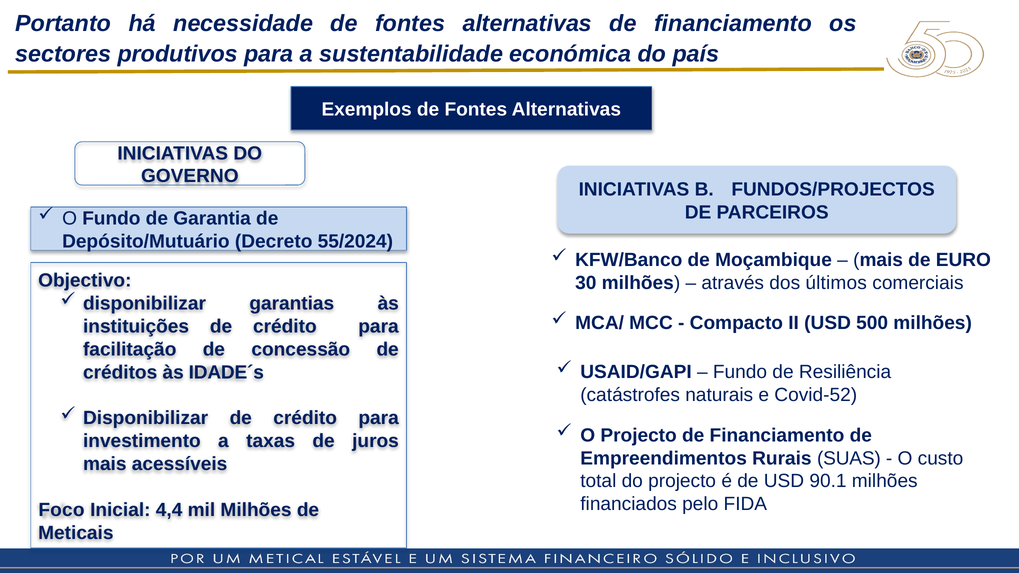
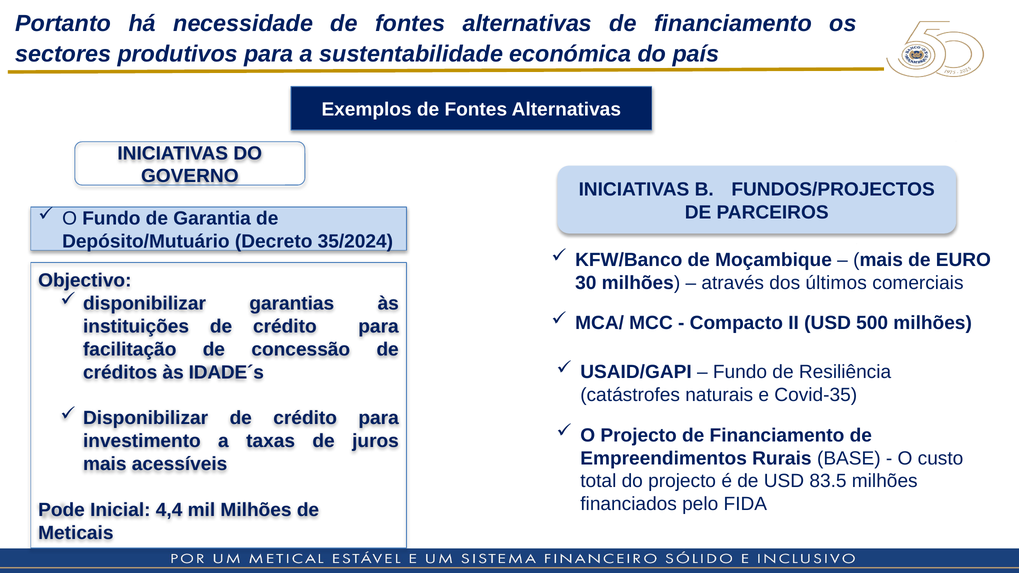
55/2024: 55/2024 -> 35/2024 (355, 241)
Covid-52: Covid-52 -> Covid-35 (816, 395)
SUAS: SUAS -> BASE (849, 458)
90.1: 90.1 -> 83.5 (828, 481)
Foco: Foco -> Pode (62, 510)
